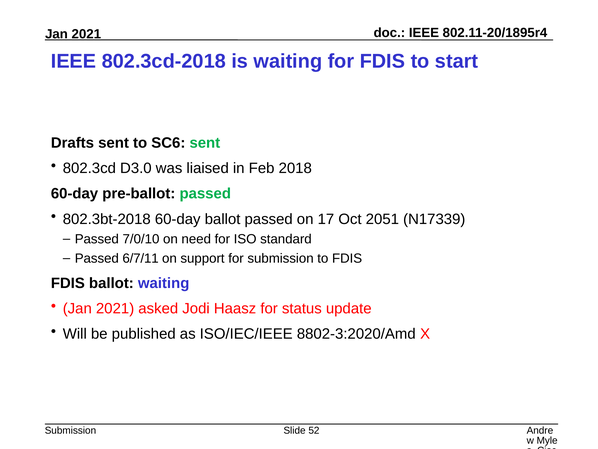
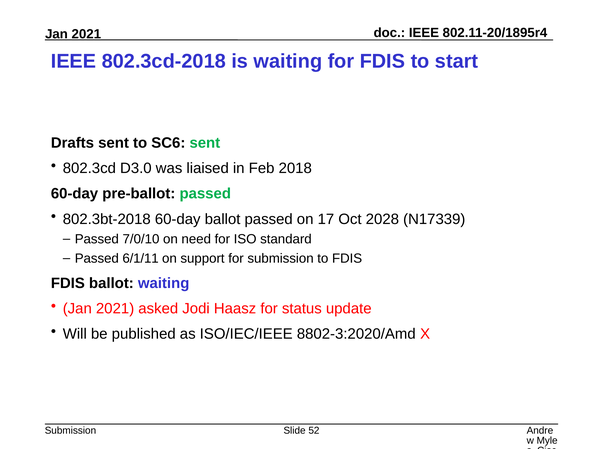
2051: 2051 -> 2028 (382, 219)
6/7/11: 6/7/11 -> 6/1/11 (141, 258)
